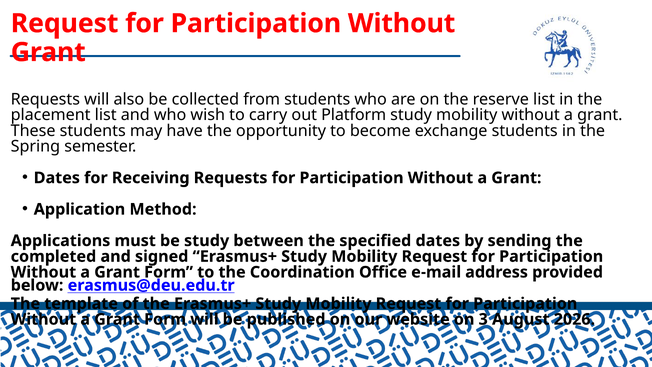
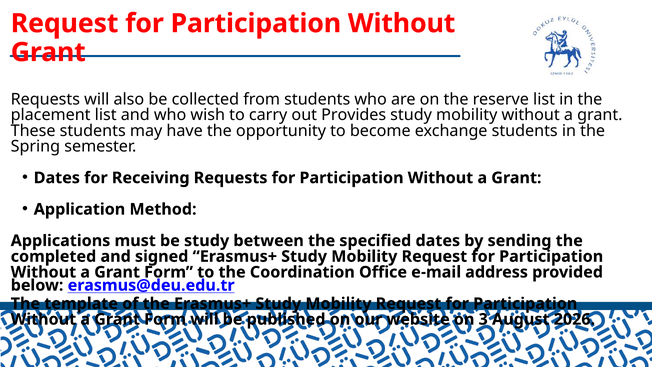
Platform: Platform -> Provides (354, 115)
